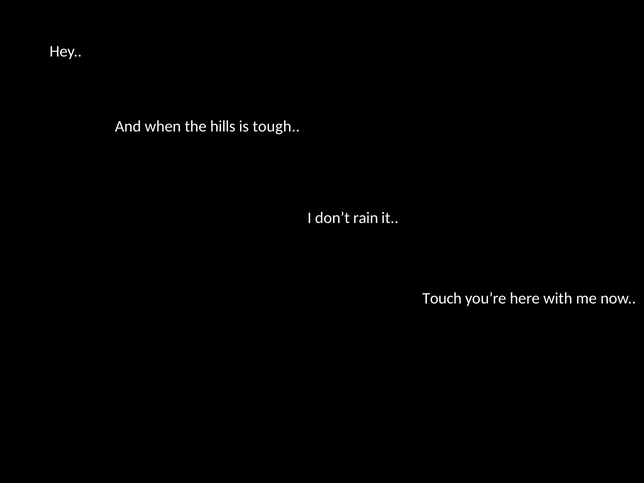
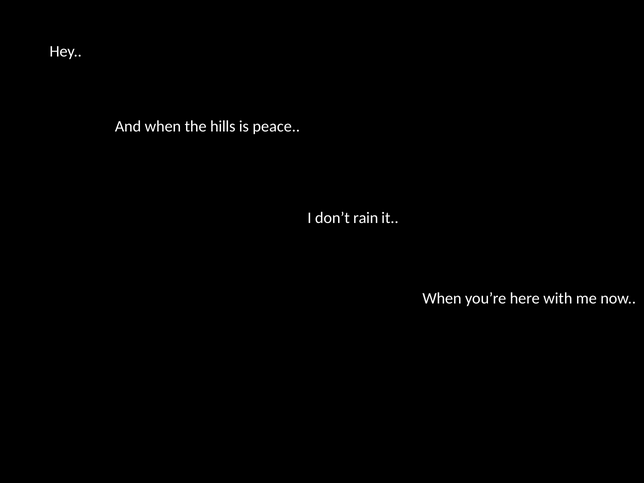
tough: tough -> peace (276, 127)
Touch: Touch -> When (442, 298)
